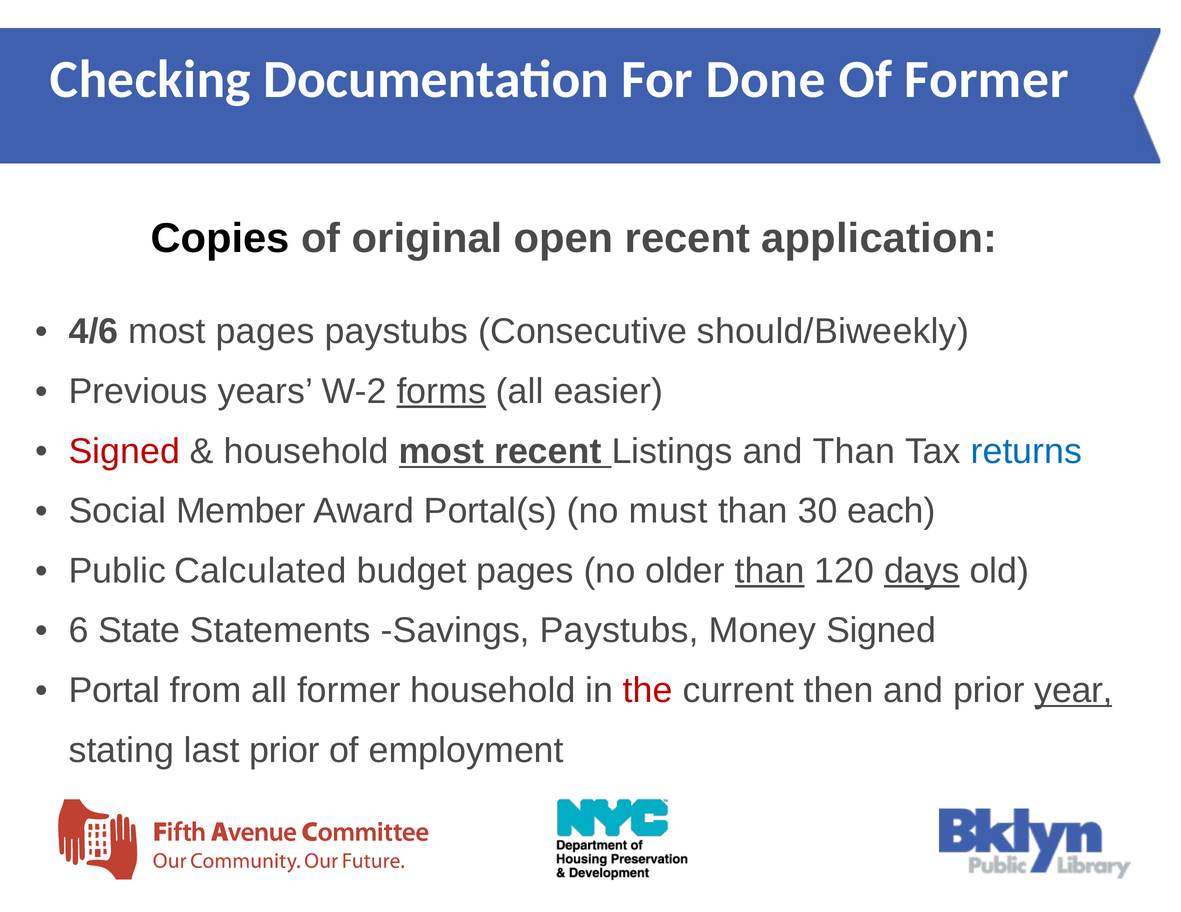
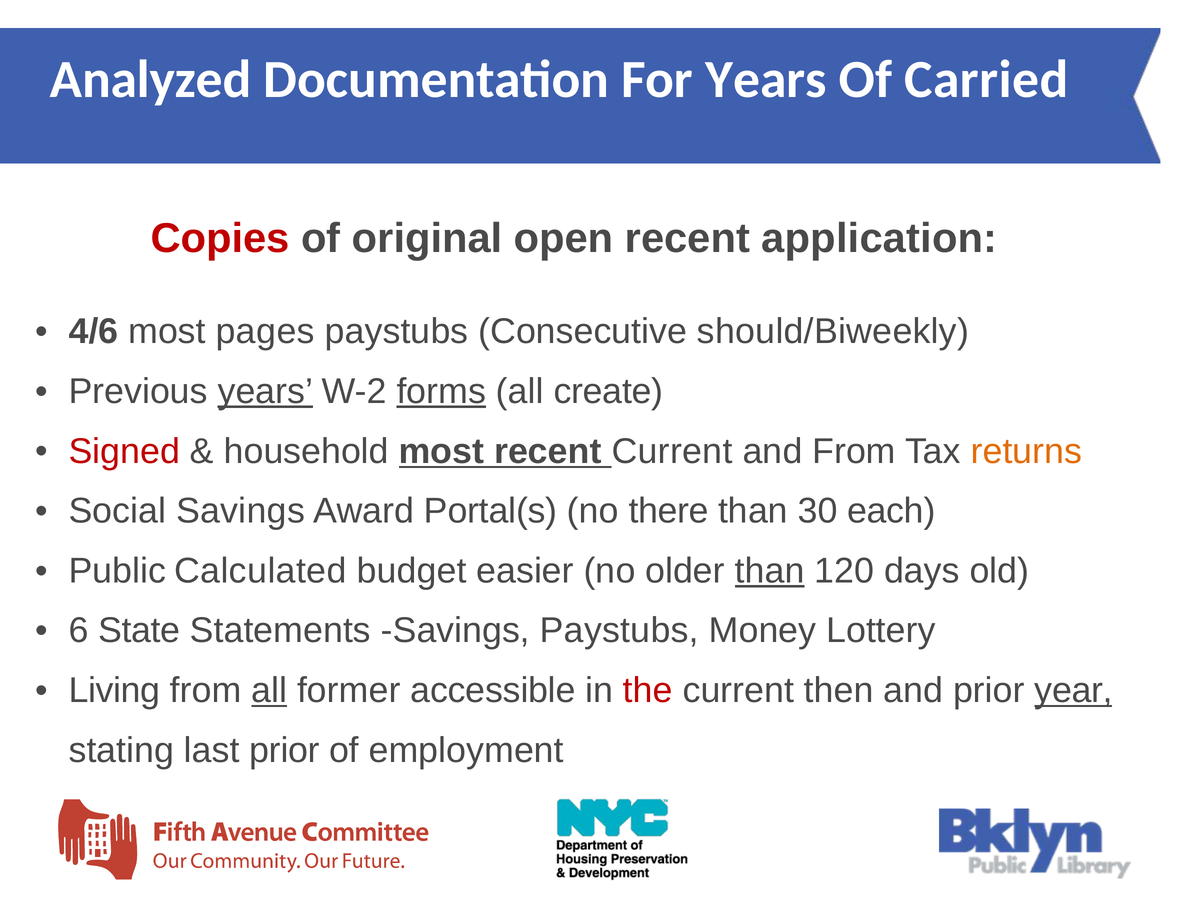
Checking: Checking -> Analyzed (151, 80)
For Done: Done -> Years (766, 80)
Of Former: Former -> Carried (986, 80)
Copies colour: black -> red (220, 239)
years underline: none -> present (265, 392)
easier: easier -> create (608, 392)
recent Listings: Listings -> Current (672, 452)
and Than: Than -> From (854, 452)
returns colour: blue -> orange (1026, 452)
Social Member: Member -> Savings (240, 511)
must: must -> there (669, 511)
budget pages: pages -> easier (525, 571)
days underline: present -> none (922, 571)
Money Signed: Signed -> Lottery (881, 631)
Portal: Portal -> Living (115, 691)
all underline: none -> present (269, 691)
former household: household -> accessible (493, 691)
